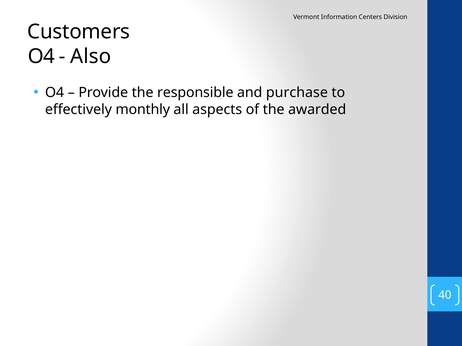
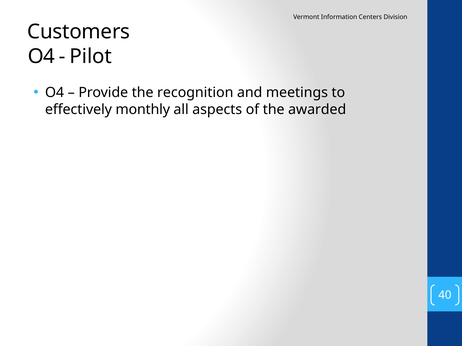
Also: Also -> Pilot (91, 57)
responsible: responsible -> recognition (195, 93)
purchase: purchase -> meetings (297, 93)
